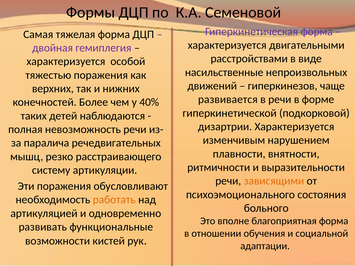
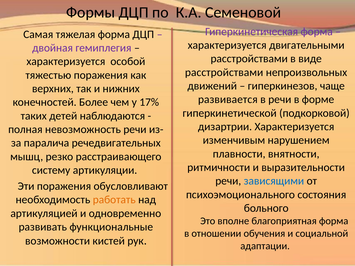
насильственные: насильственные -> расстройствами (224, 72)
40%: 40% -> 17% (149, 102)
зависящими colour: orange -> blue (274, 181)
